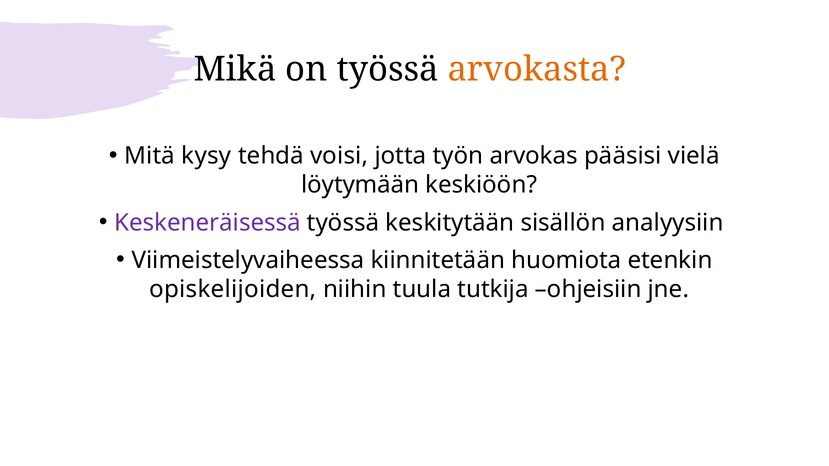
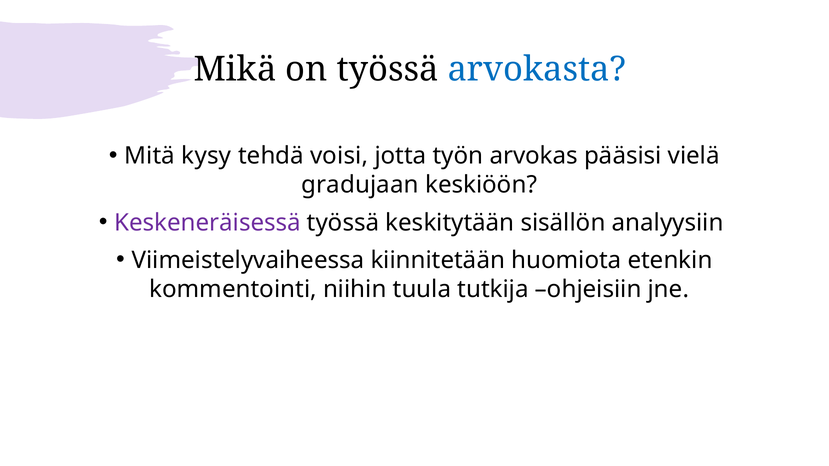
arvokasta colour: orange -> blue (537, 70)
löytymään: löytymään -> gradujaan (360, 185)
opiskelijoiden: opiskelijoiden -> kommentointi (233, 290)
